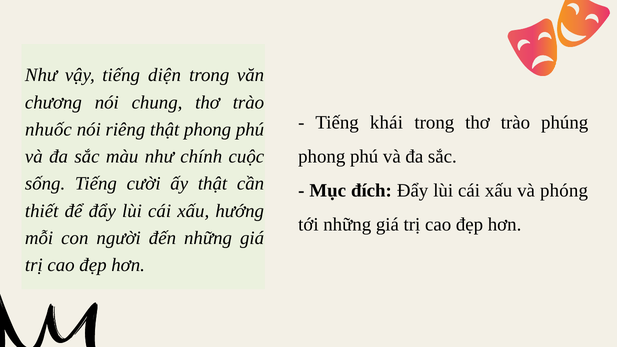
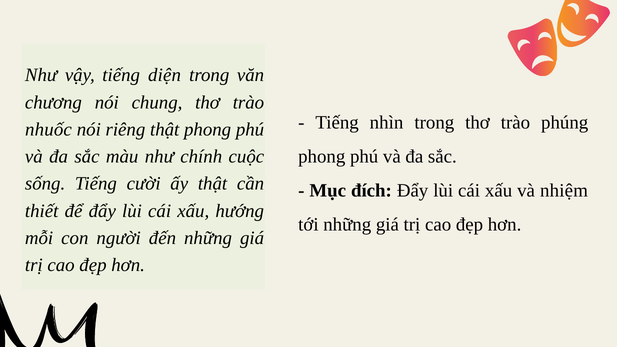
khái: khái -> nhìn (387, 123)
phóng: phóng -> nhiệm (564, 191)
